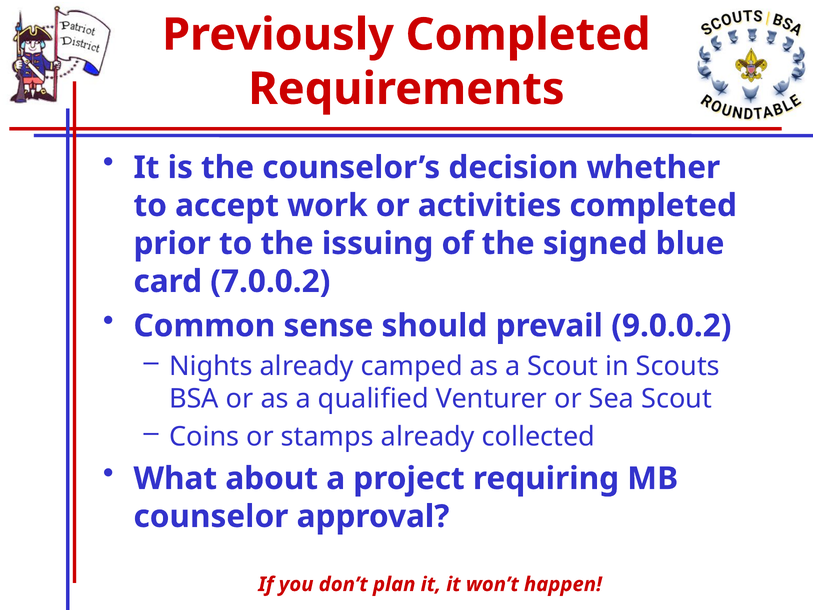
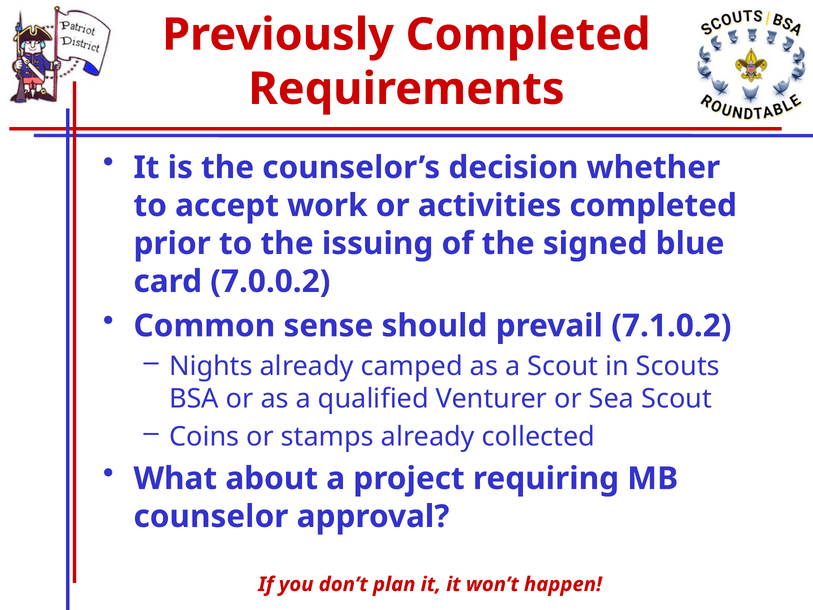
9.0.0.2: 9.0.0.2 -> 7.1.0.2 (671, 326)
